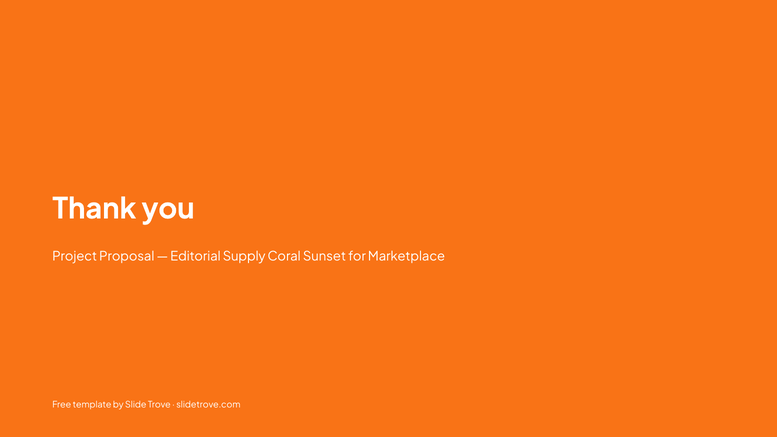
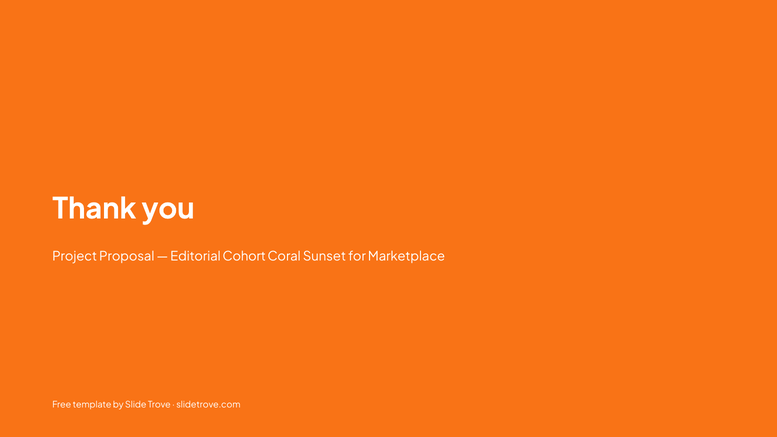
Supply: Supply -> Cohort (244, 256)
